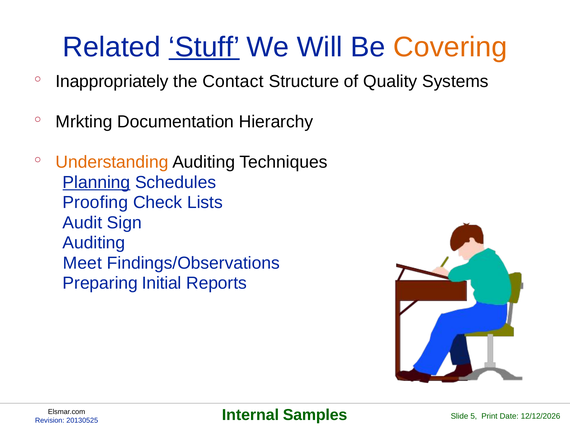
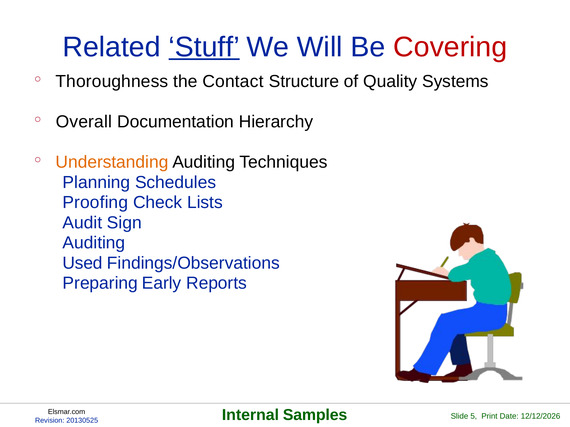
Covering colour: orange -> red (450, 47)
Inappropriately: Inappropriately -> Thoroughness (112, 82)
Mrkting: Mrkting -> Overall (84, 122)
Planning underline: present -> none (96, 183)
Meet: Meet -> Used (82, 263)
Initial: Initial -> Early (162, 284)
